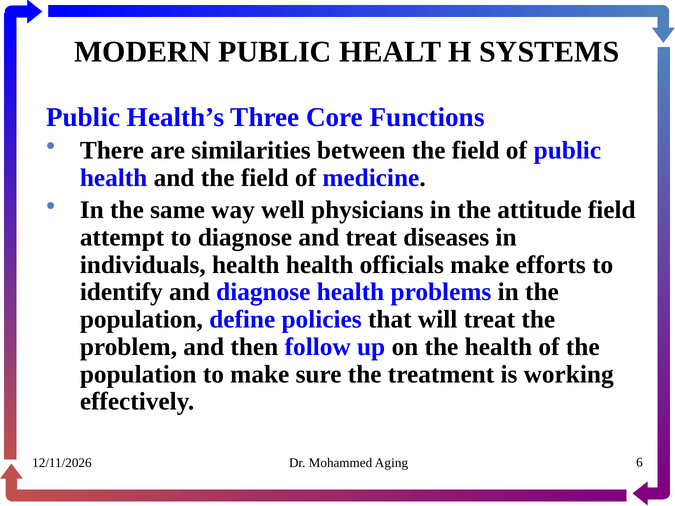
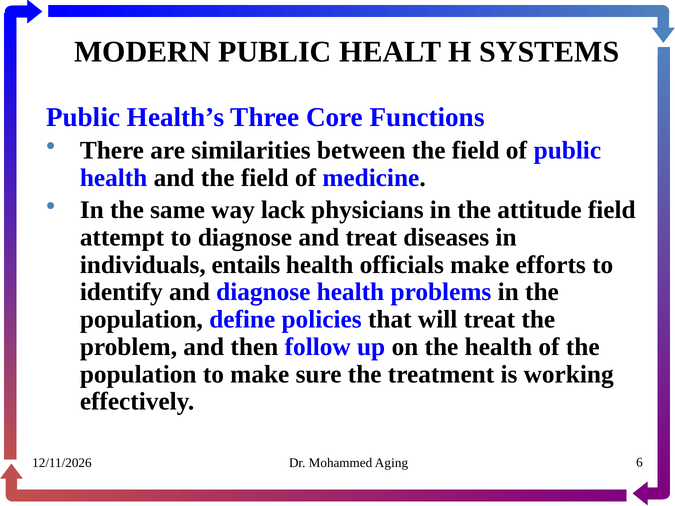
well: well -> lack (283, 210)
individuals health: health -> entails (246, 265)
